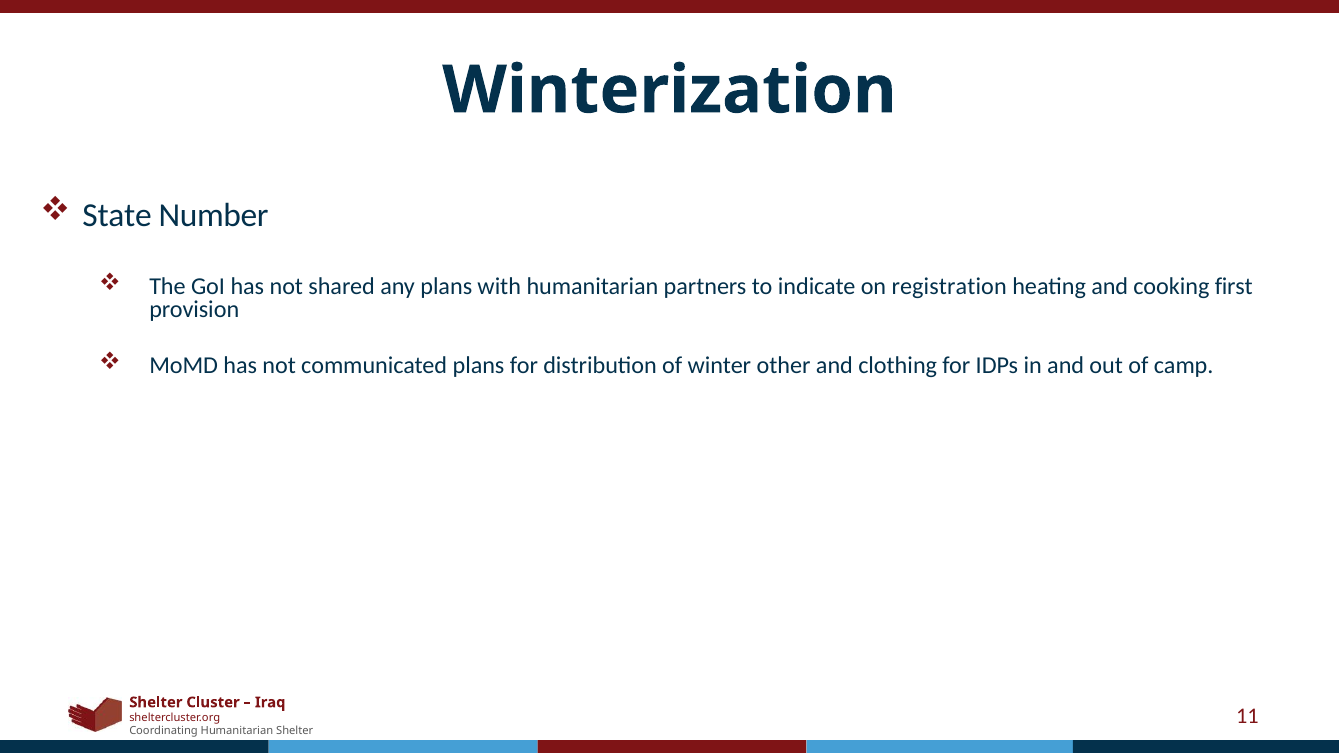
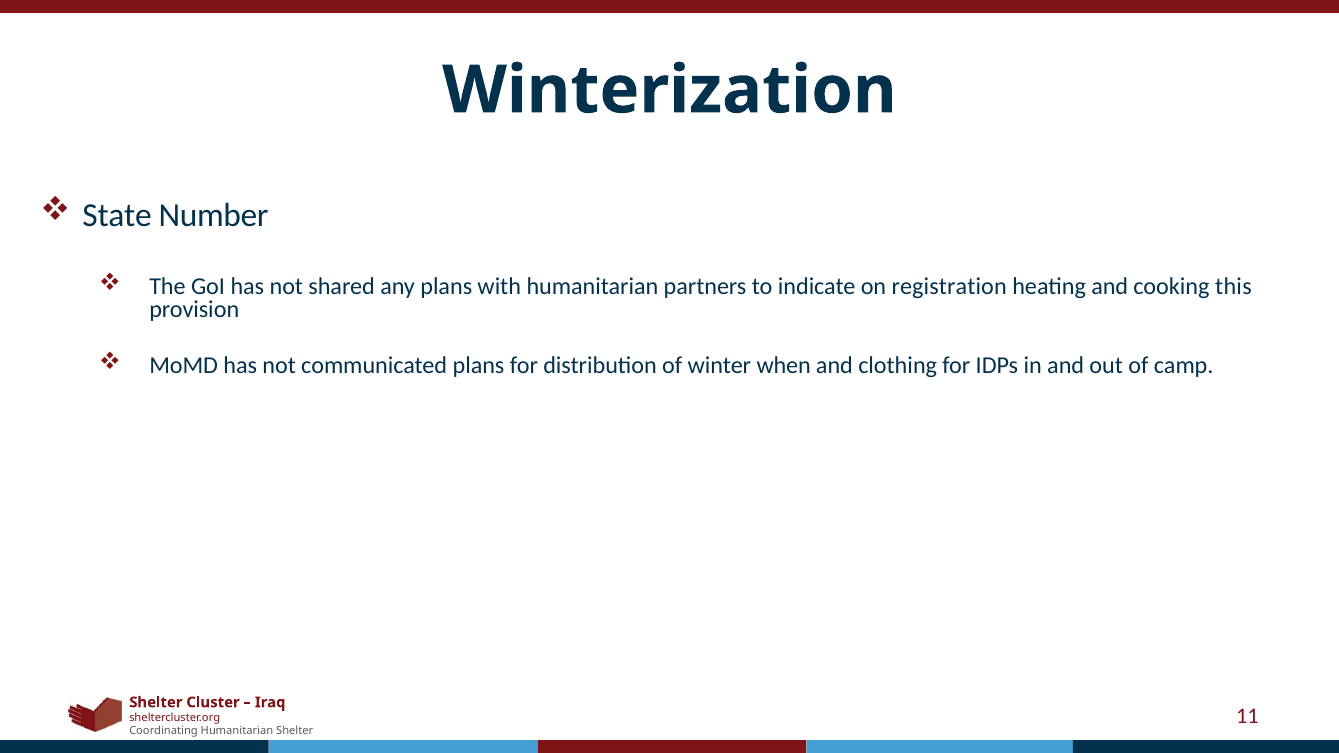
first: first -> this (1233, 287)
other: other -> when (784, 366)
